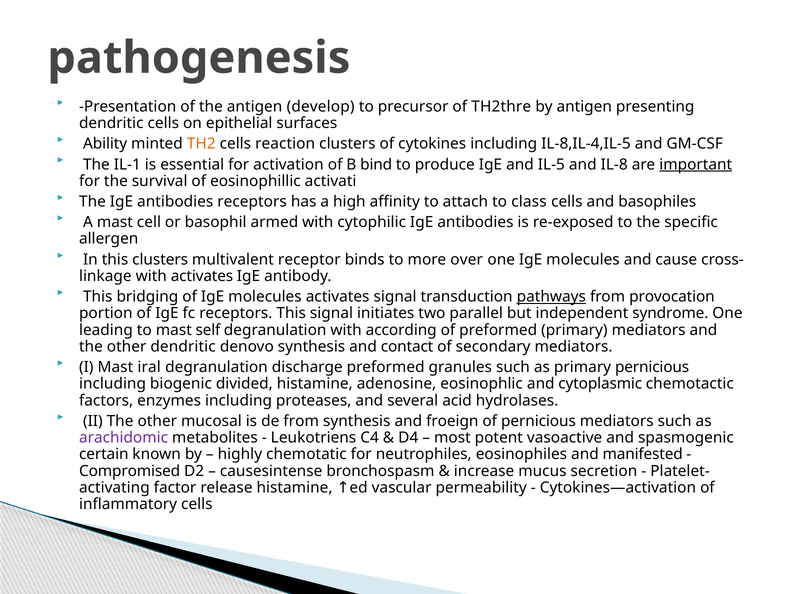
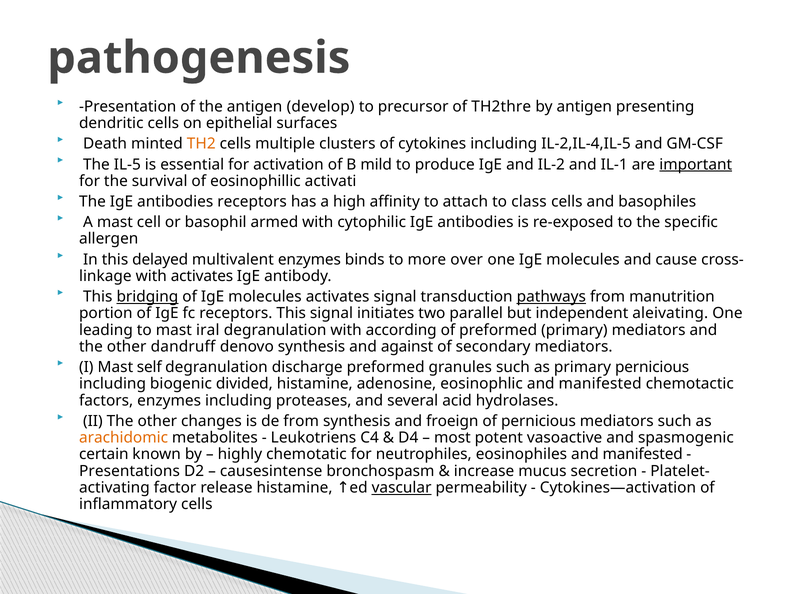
Ability: Ability -> Death (105, 144)
reaction: reaction -> multiple (285, 144)
IL-8,IL-4,IL-5: IL-8,IL-4,IL-5 -> IL-2,IL-4,IL-5 (586, 144)
IL-1: IL-1 -> IL-5 (127, 164)
bind: bind -> mild (376, 164)
IL-5: IL-5 -> IL-2 (551, 164)
IL-8: IL-8 -> IL-1 (614, 164)
this clusters: clusters -> delayed (160, 259)
multivalent receptor: receptor -> enzymes (309, 259)
bridging underline: none -> present (147, 297)
provocation: provocation -> manutrition (672, 297)
syndrome: syndrome -> aleivating (670, 313)
self: self -> iral (208, 330)
other dendritic: dendritic -> dandruff (183, 347)
contact: contact -> against (407, 347)
iral: iral -> self (149, 367)
eosinophlic and cytoplasmic: cytoplasmic -> manifested (600, 384)
mucosal: mucosal -> changes (211, 421)
arachidomic colour: purple -> orange (124, 438)
Compromised: Compromised -> Presentations (130, 471)
vascular underline: none -> present (402, 488)
